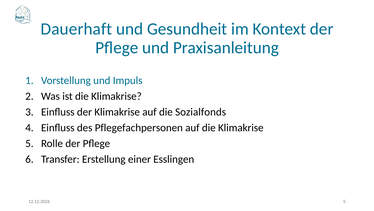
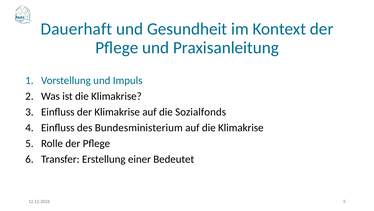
Pflegefachpersonen: Pflegefachpersonen -> Bundesministerium (139, 127)
Esslingen: Esslingen -> Bedeutet (174, 159)
